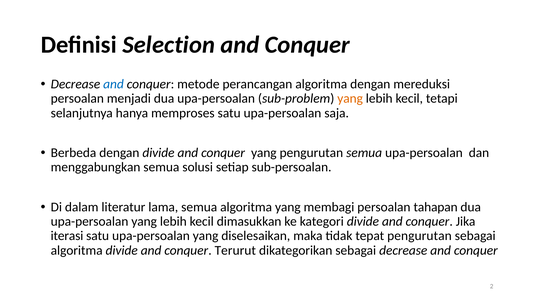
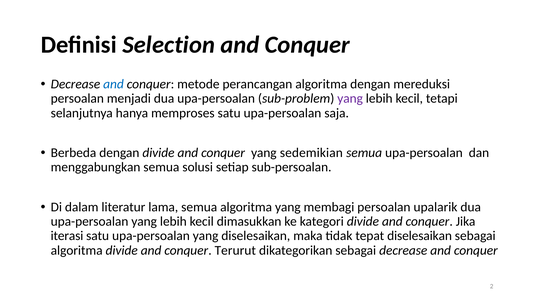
yang colour: orange -> purple (350, 99)
yang pengurutan: pengurutan -> sedemikian (311, 153)
tahapan: tahapan -> upalarik (436, 207)
tepat pengurutan: pengurutan -> diselesaikan (420, 236)
